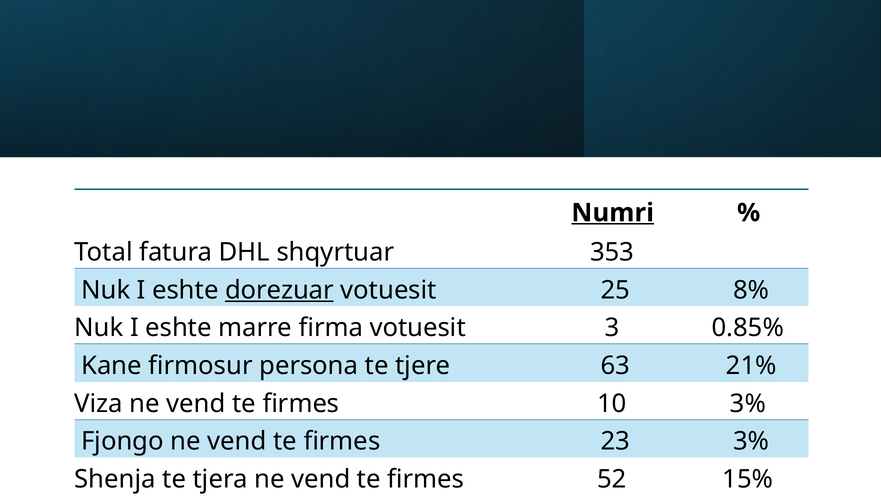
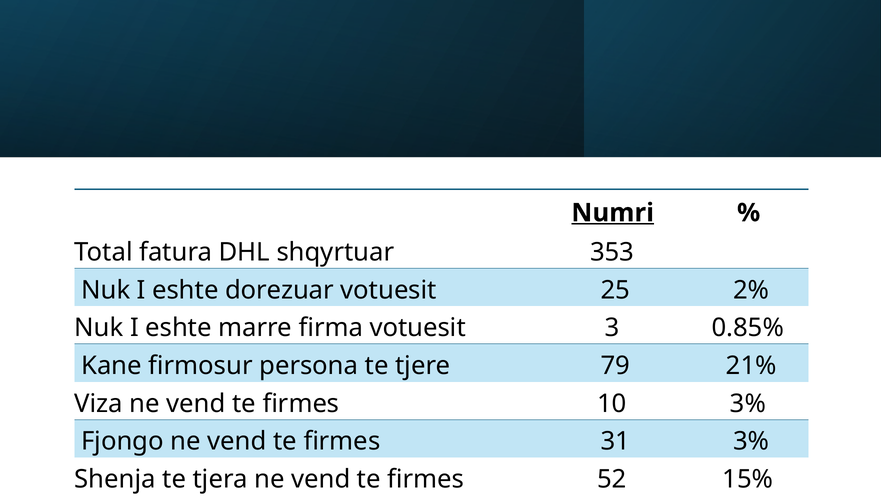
dorezuar underline: present -> none (279, 290)
8%: 8% -> 2% (751, 290)
63: 63 -> 79 (615, 365)
23: 23 -> 31 (615, 441)
